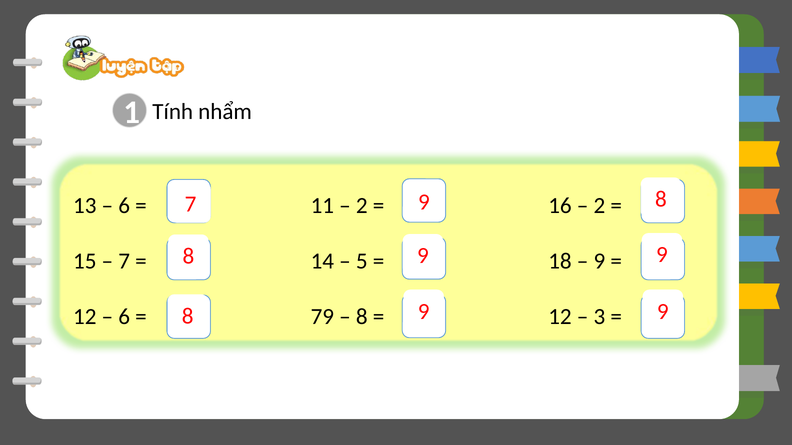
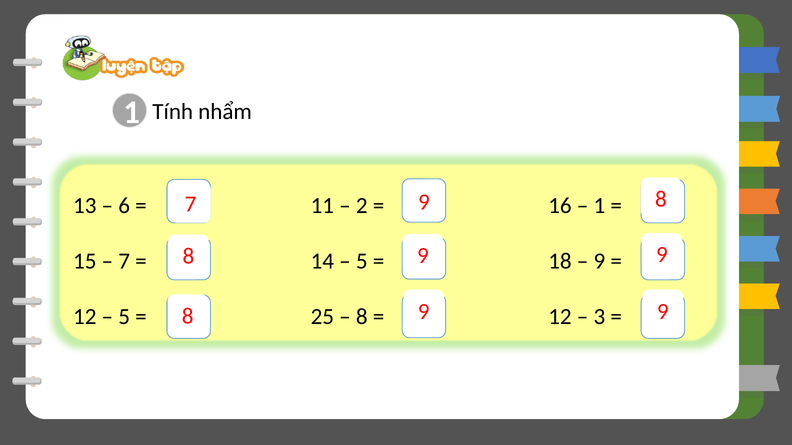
2: 2 -> 1 (599, 206)
6: 6 -> 5 (124, 317)
79: 79 -> 25 (322, 317)
